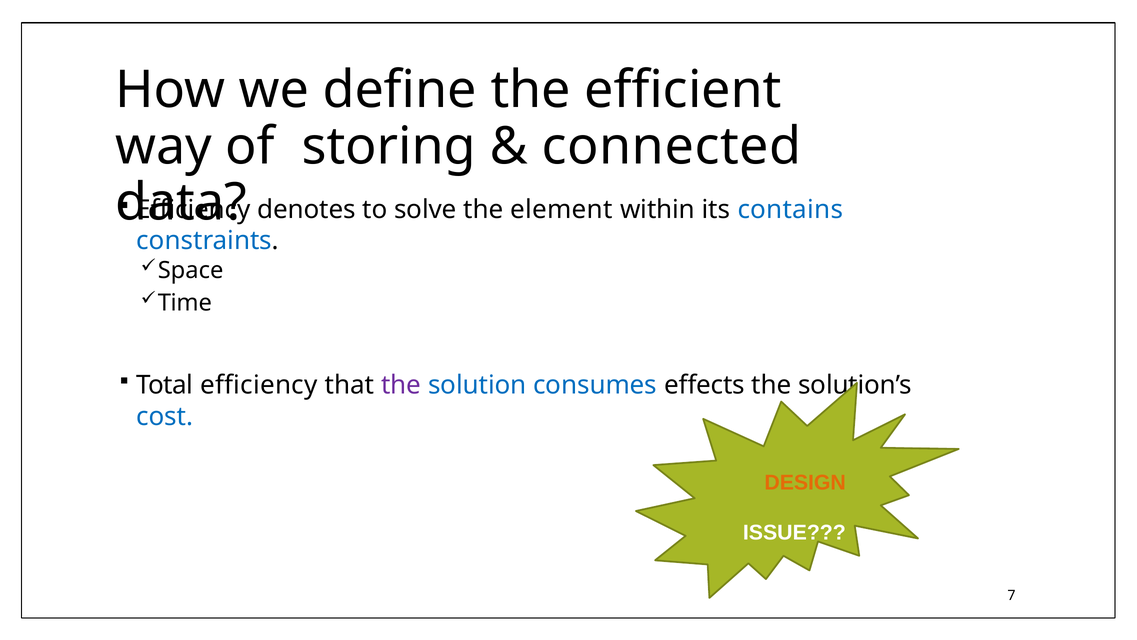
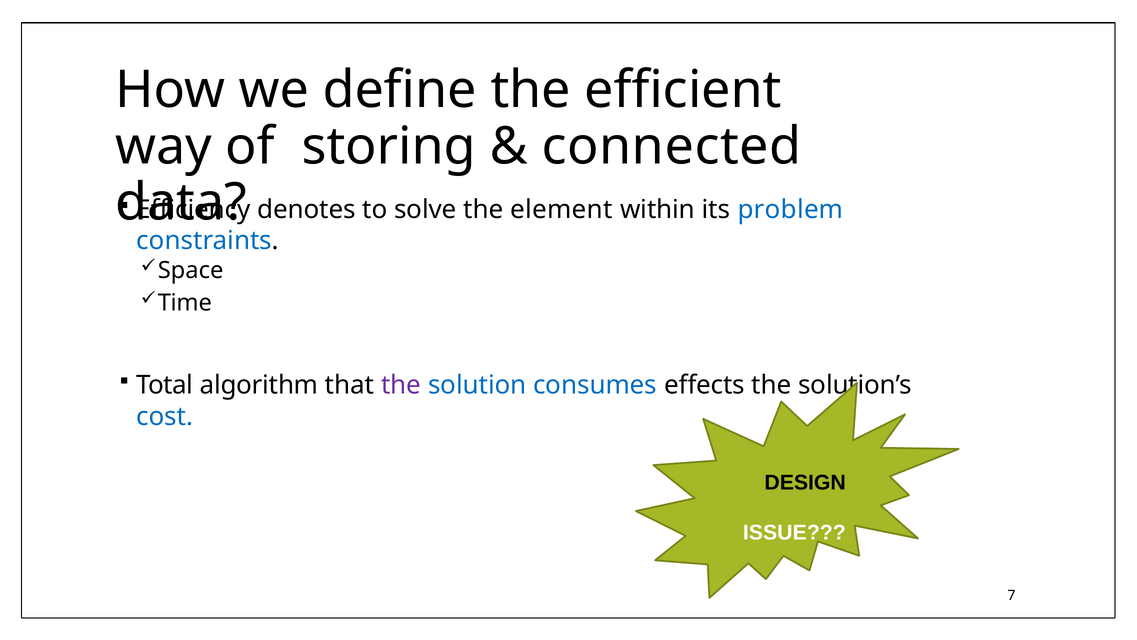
contains: contains -> problem (790, 210)
Total efficiency: efficiency -> algorithm (259, 385)
DESIGN colour: orange -> black (805, 482)
